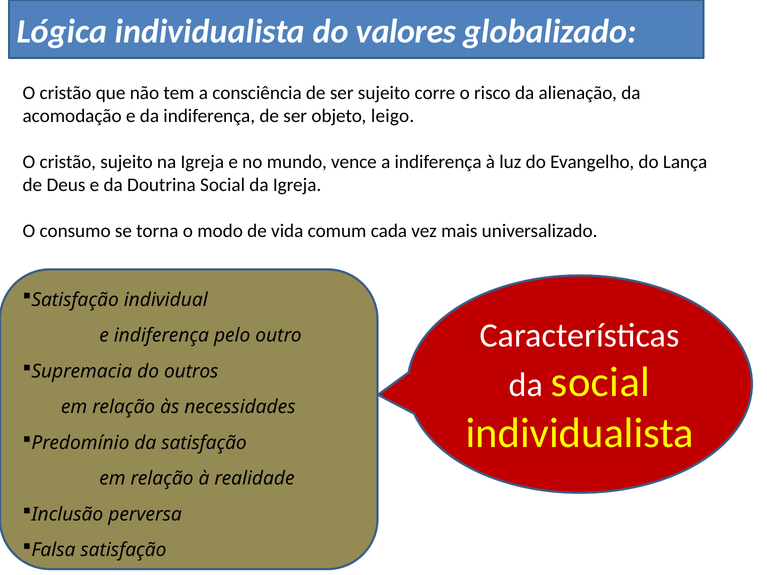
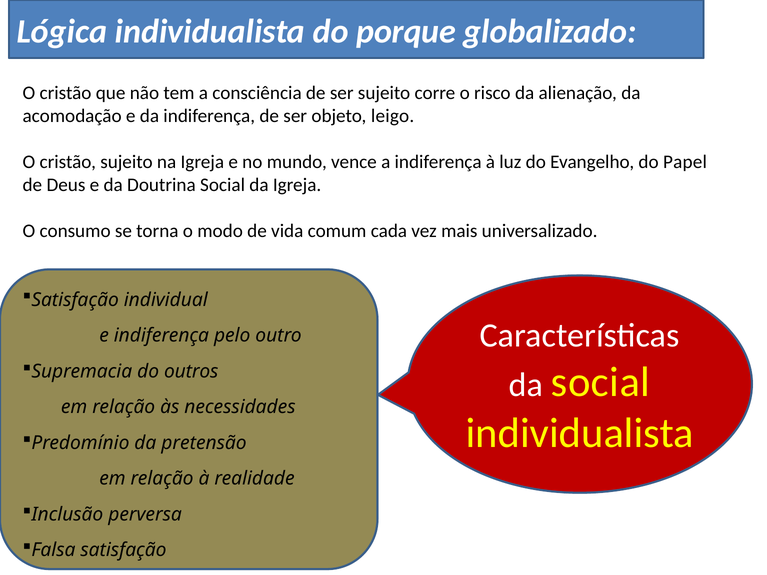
valores: valores -> porque (406, 31)
Lança: Lança -> Papel (685, 162)
da satisfação: satisfação -> pretensão (204, 443)
